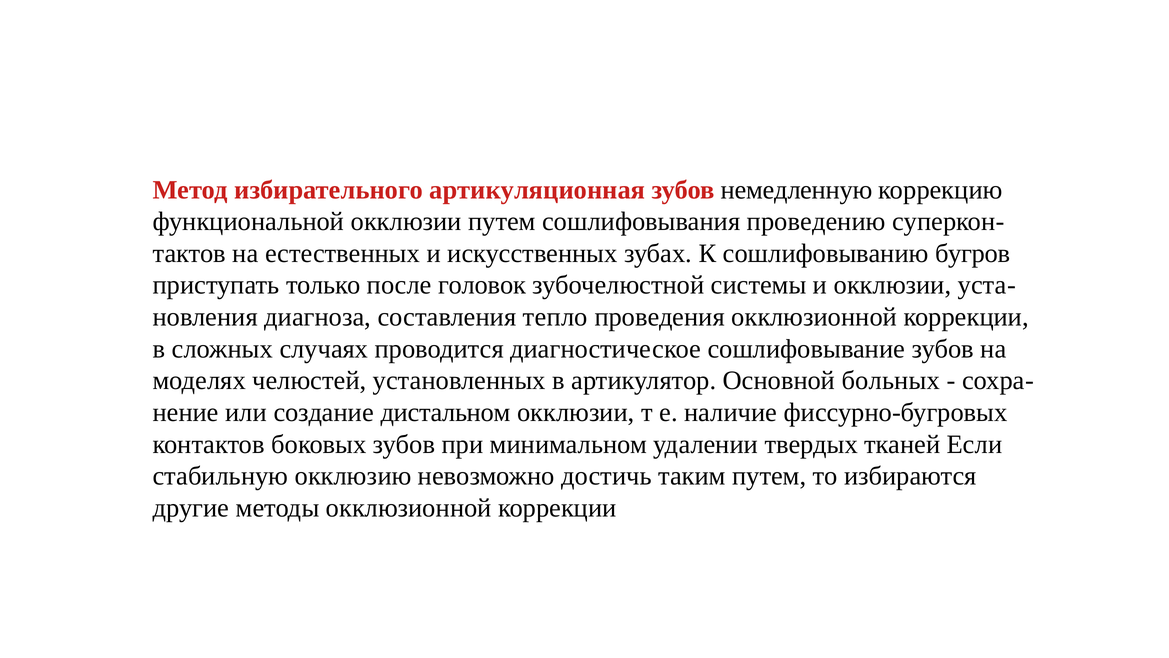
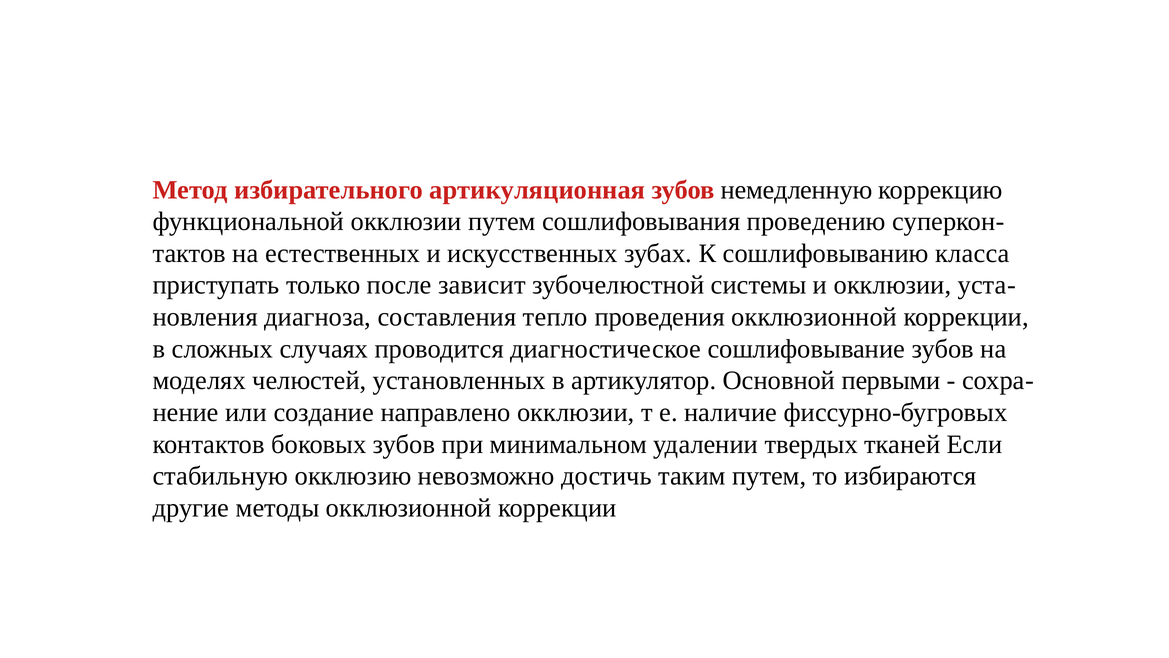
бугров: бугров -> класса (972, 253)
головок: головок -> зависит (482, 285)
больных: больных -> первыми (891, 381)
дистальном: дистальном -> направлено (446, 412)
